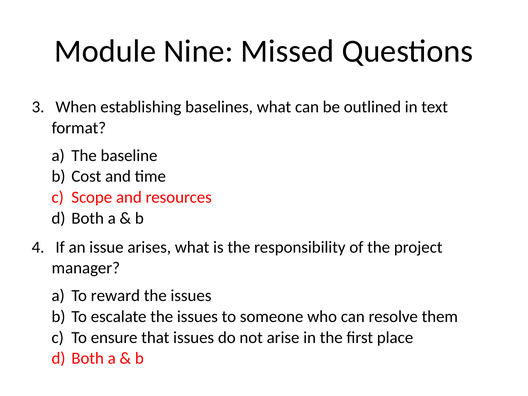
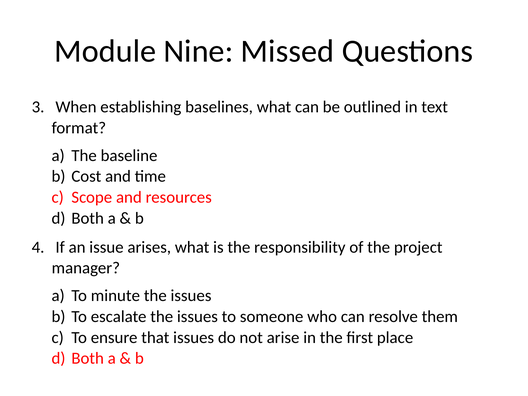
reward: reward -> minute (115, 296)
